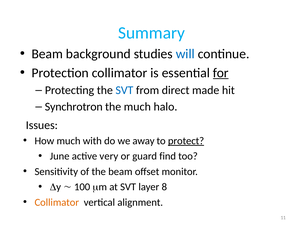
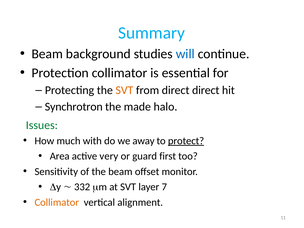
for underline: present -> none (221, 73)
SVT colour: blue -> orange (124, 90)
direct made: made -> direct (206, 90)
the much: much -> made (137, 107)
Issues colour: black -> green (42, 125)
June: June -> Area (60, 156)
find: find -> first (168, 156)
100: 100 -> 332 (82, 187)
8: 8 -> 7 (164, 187)
